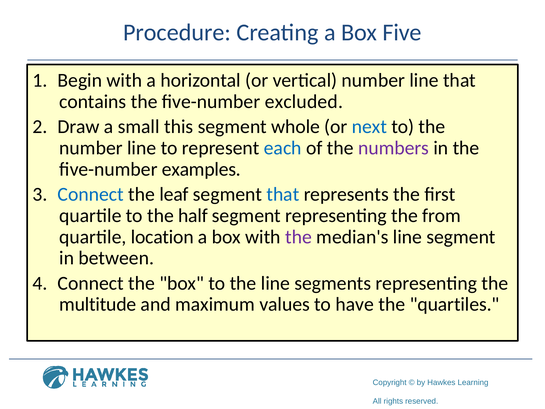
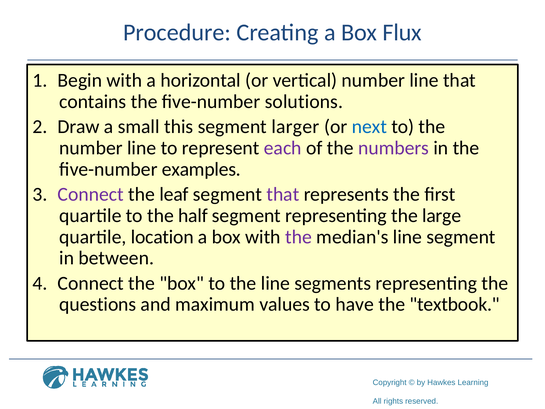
Five: Five -> Flux (402, 33)
excluded: excluded -> solutions (304, 102)
whole: whole -> larger (295, 127)
each colour: blue -> purple (283, 148)
Connect colour: blue -> purple (91, 194)
that colour: blue -> purple (283, 194)
from: from -> large (442, 215)
multitude: multitude -> questions (98, 304)
quartiles: quartiles -> textbook (455, 304)
